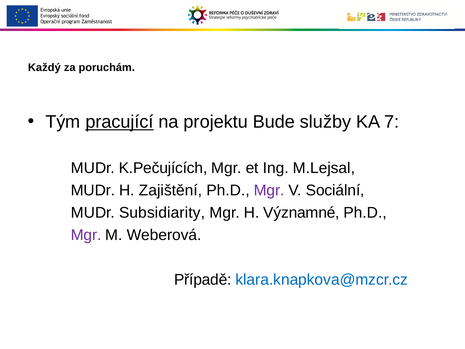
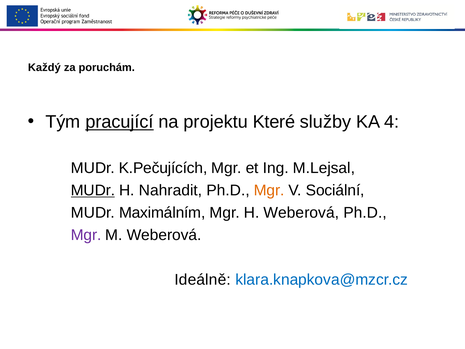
Bude: Bude -> Které (274, 122)
7: 7 -> 4 (392, 122)
MUDr underline: none -> present (93, 190)
Zajištění: Zajištění -> Nahradit (171, 190)
Mgr colour: purple -> orange (269, 190)
Subsidiarity: Subsidiarity -> Maximálním (162, 213)
H Významné: Významné -> Weberová (301, 213)
Případě: Případě -> Ideálně (203, 279)
